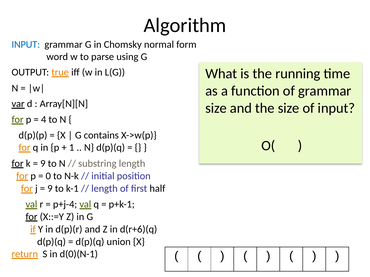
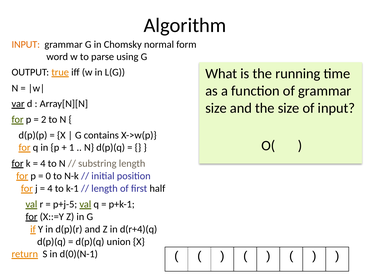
INPUT colour: blue -> orange (26, 44)
4: 4 -> 2 (44, 120)
9: 9 -> 4 (43, 164)
9: 9 -> 4 (50, 189)
p+j-4: p+j-4 -> p+j-5 (65, 205)
d(r+6)(q: d(r+6)(q -> d(r+4)(q (139, 230)
